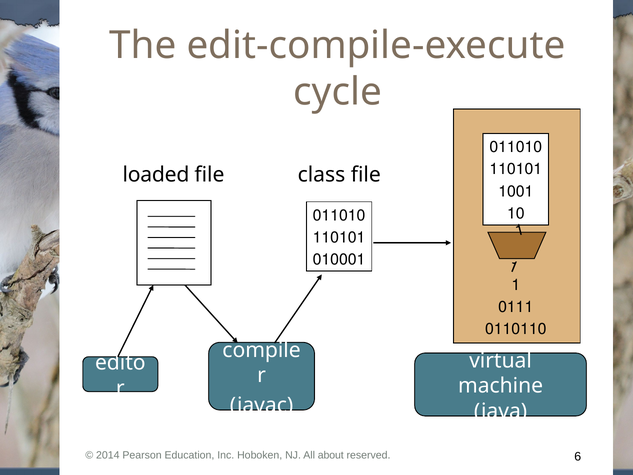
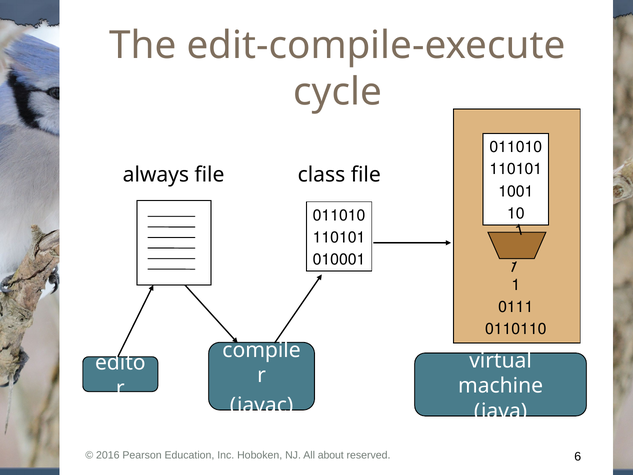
loaded: loaded -> always (156, 175)
2014: 2014 -> 2016 (108, 455)
